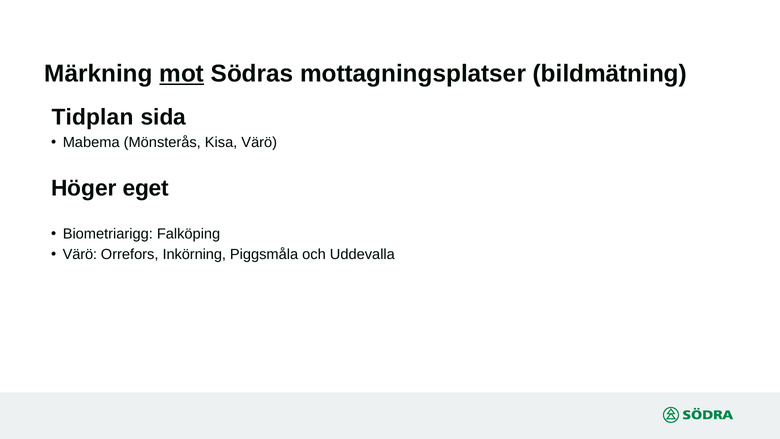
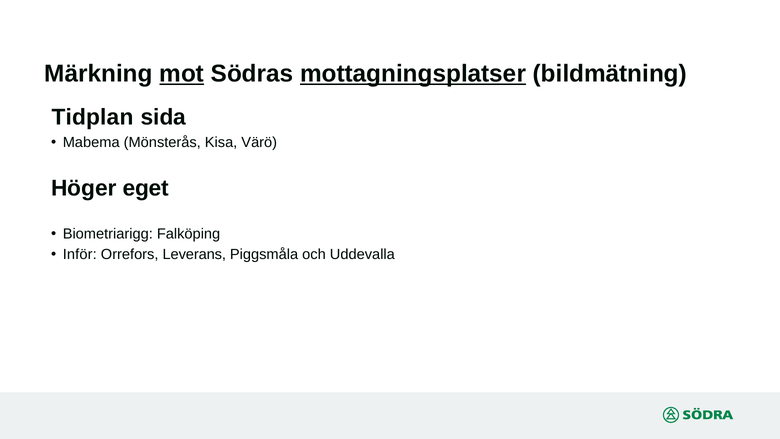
mottagningsplatser underline: none -> present (413, 74)
Värö: Värö -> Inför (80, 254)
Inkörning: Inkörning -> Leverans (194, 254)
